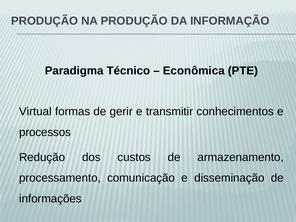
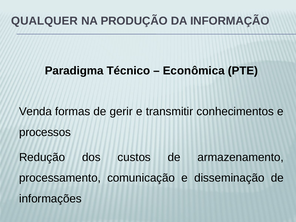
PRODUÇÃO: PRODUÇÃO -> QUALQUER (45, 21)
Virtual: Virtual -> Venda (35, 112)
